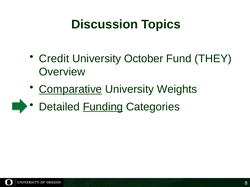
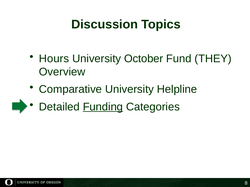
Credit: Credit -> Hours (54, 59)
Comparative underline: present -> none (70, 90)
Weights: Weights -> Helpline (177, 90)
